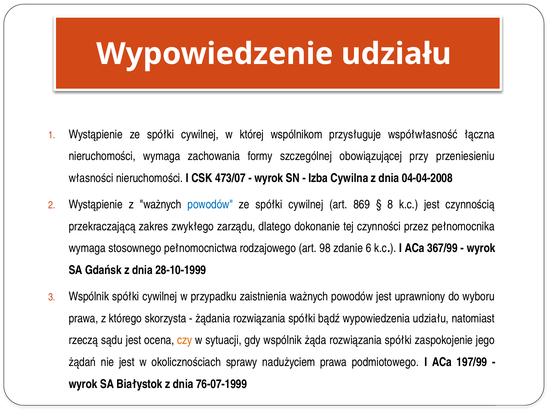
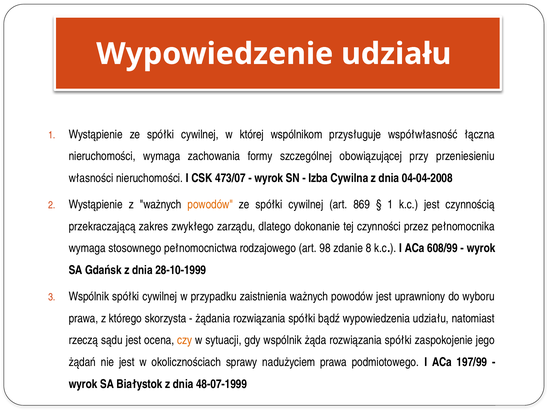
powodów colour: blue -> orange (210, 204)
8: 8 -> 1 (390, 204)
6: 6 -> 8 (369, 248)
367/99: 367/99 -> 608/99 (442, 248)
76-07-1999: 76-07-1999 -> 48-07-1999 (222, 384)
